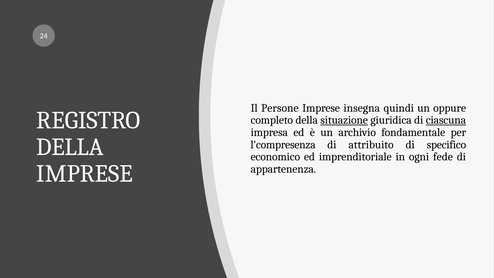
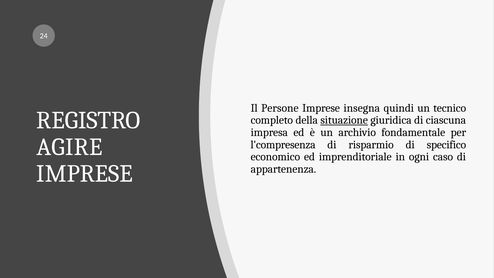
oppure: oppure -> tecnico (450, 108)
ciascuna underline: present -> none (446, 120)
DELLA: DELLA -> AGIRE (70, 147)
attribuito: attribuito -> risparmio (371, 145)
fede: fede -> caso (443, 157)
